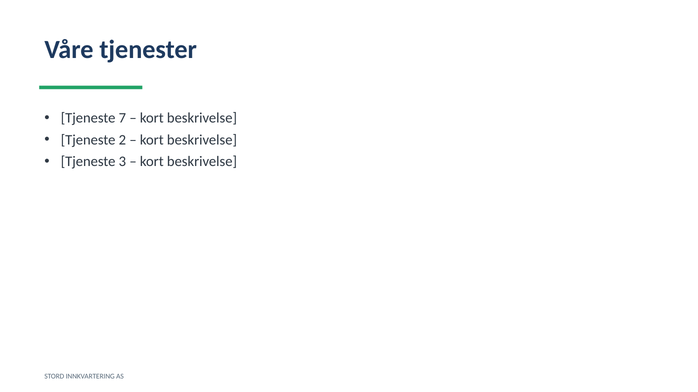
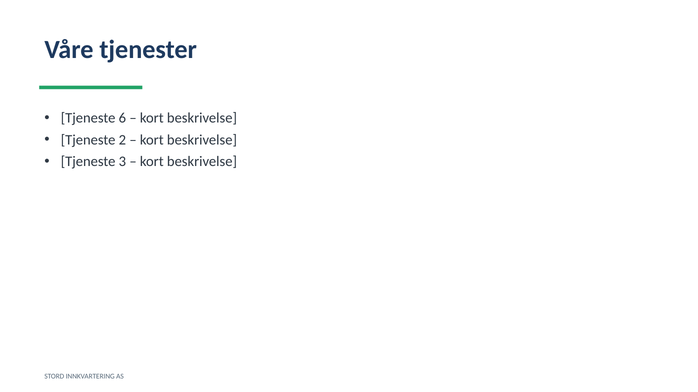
7: 7 -> 6 (122, 118)
